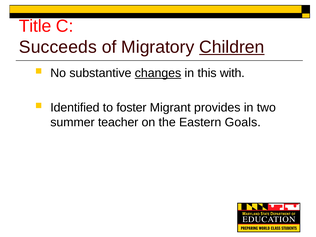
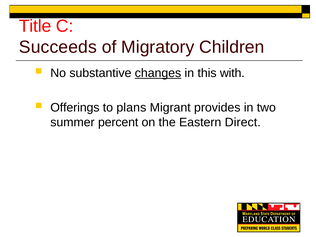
Children underline: present -> none (232, 47)
Identified: Identified -> Offerings (75, 107)
foster: foster -> plans (131, 107)
teacher: teacher -> percent (118, 122)
Goals: Goals -> Direct (243, 122)
